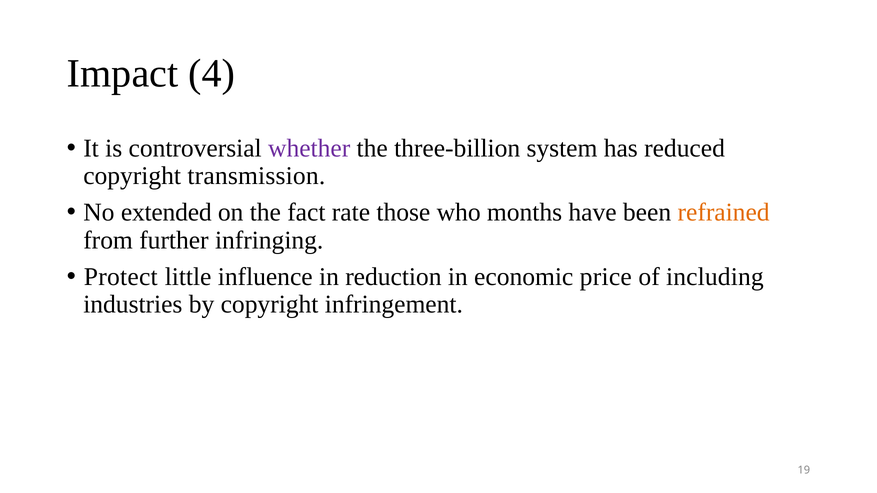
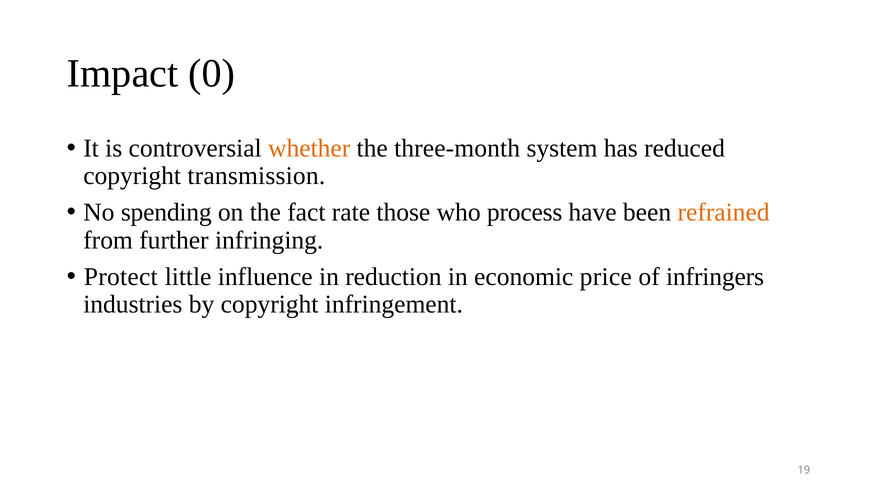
4: 4 -> 0 (212, 74)
whether colour: purple -> orange (309, 148)
three-billion: three-billion -> three-month (457, 148)
extended: extended -> spending (166, 213)
months: months -> process (525, 213)
including: including -> infringers (715, 277)
